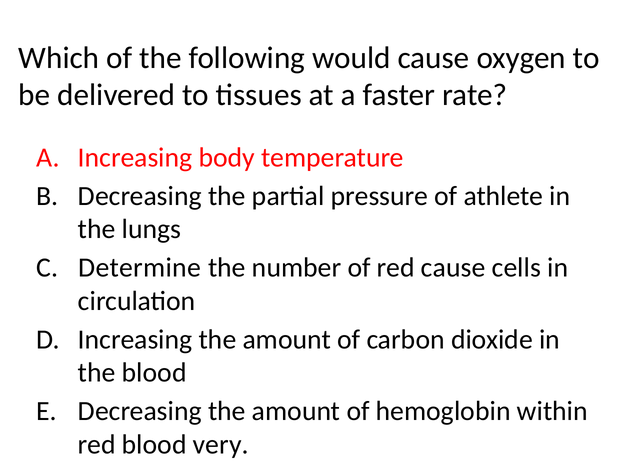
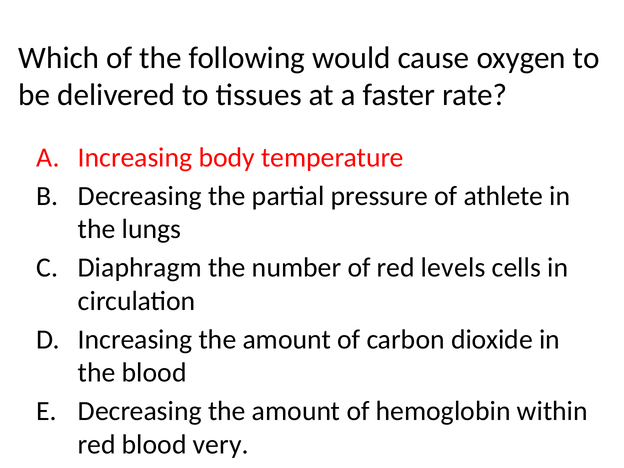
Determine: Determine -> Diaphragm (140, 268)
red cause: cause -> levels (453, 268)
